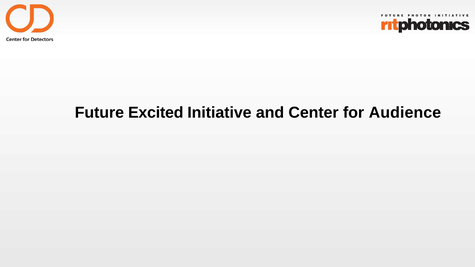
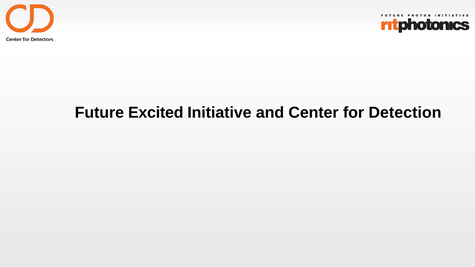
Audience: Audience -> Detection (405, 113)
